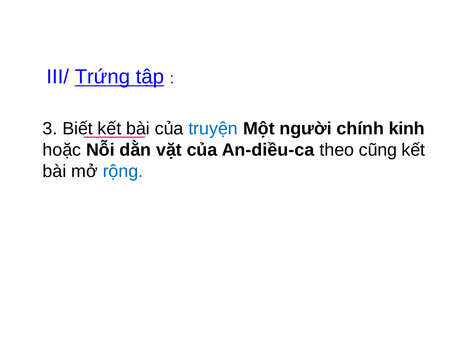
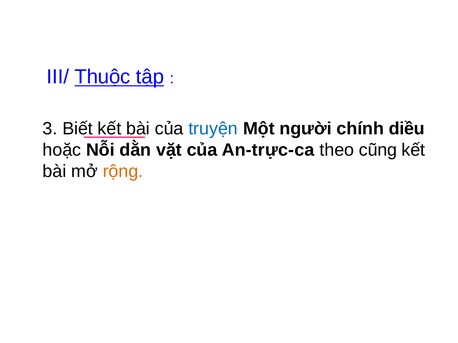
Trứng: Trứng -> Thuộc (103, 77)
kinh: kinh -> diều (407, 129)
An-diều-ca: An-diều-ca -> An-trực-ca (268, 150)
rộng colour: blue -> orange (123, 171)
